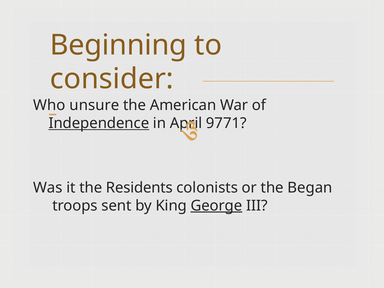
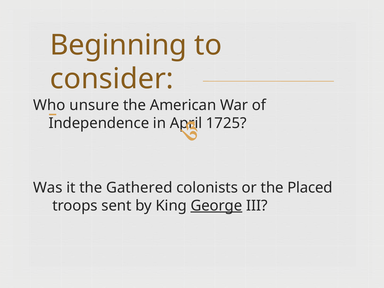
Independence underline: present -> none (99, 123)
9771: 9771 -> 1725 (226, 123)
Residents: Residents -> Gathered (139, 188)
Began: Began -> Placed (310, 188)
